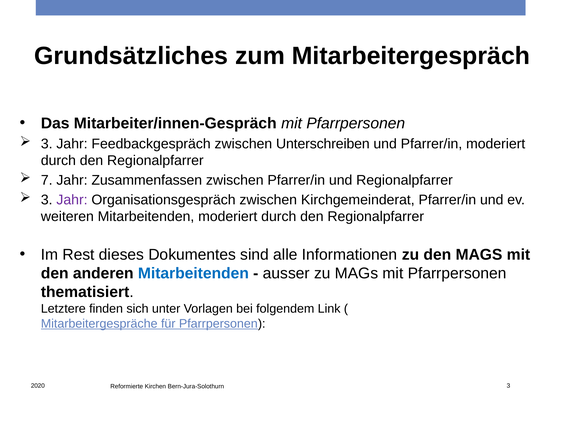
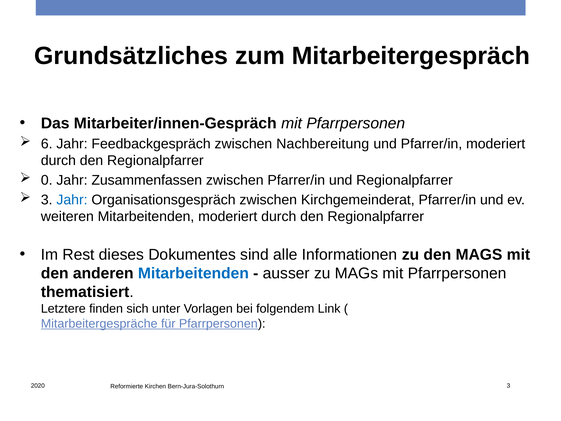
3: 3 -> 6 (47, 144)
Unterschreiben: Unterschreiben -> Nachbereitung (323, 144)
7: 7 -> 0 (47, 180)
Jahr colour: purple -> blue (72, 200)
